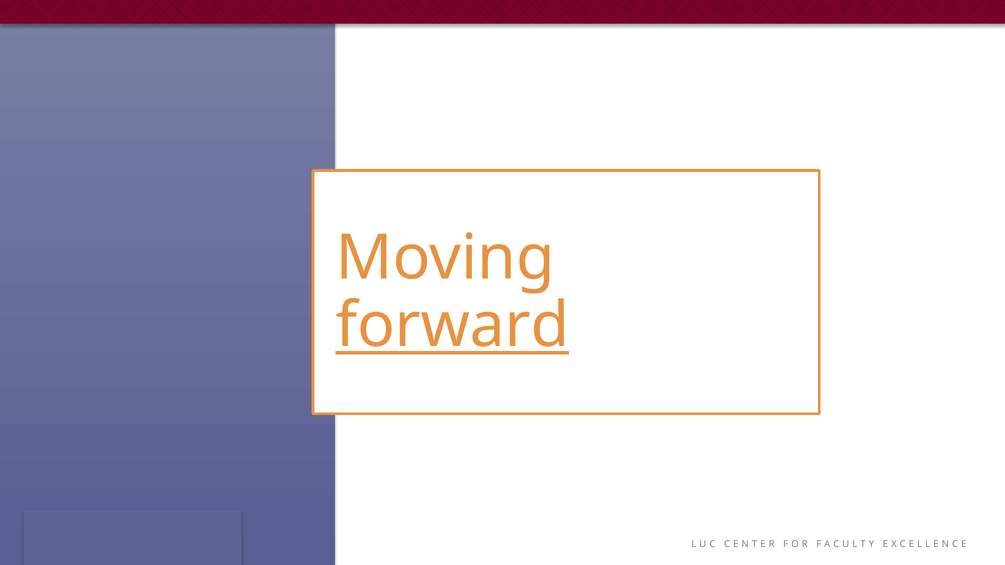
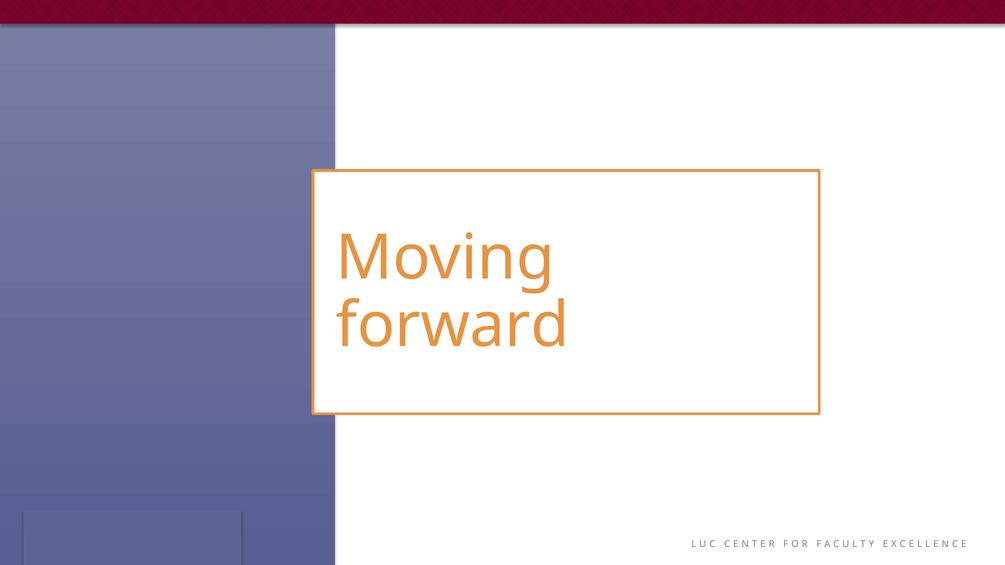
forward underline: present -> none (452, 326)
